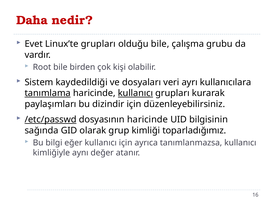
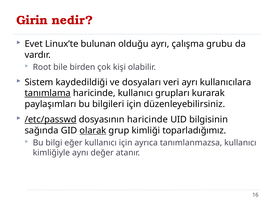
Daha: Daha -> Girin (32, 20)
Linux’te grupları: grupları -> bulunan (98, 44)
olduğu bile: bile -> ayrı (160, 44)
kullanıcı underline: present -> none (135, 93)
dizindir: dizindir -> bilgileri (108, 104)
olarak underline: none -> present (93, 131)
